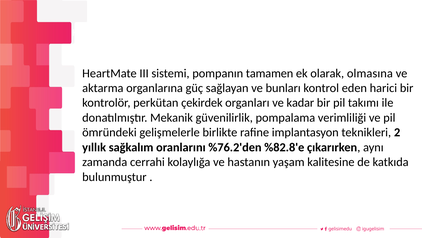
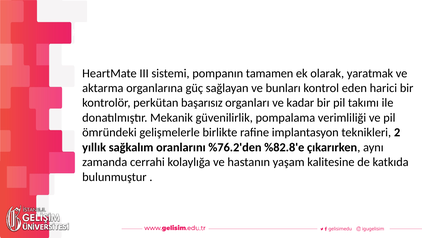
olmasına: olmasına -> yaratmak (370, 73)
çekirdek: çekirdek -> başarısız (202, 103)
